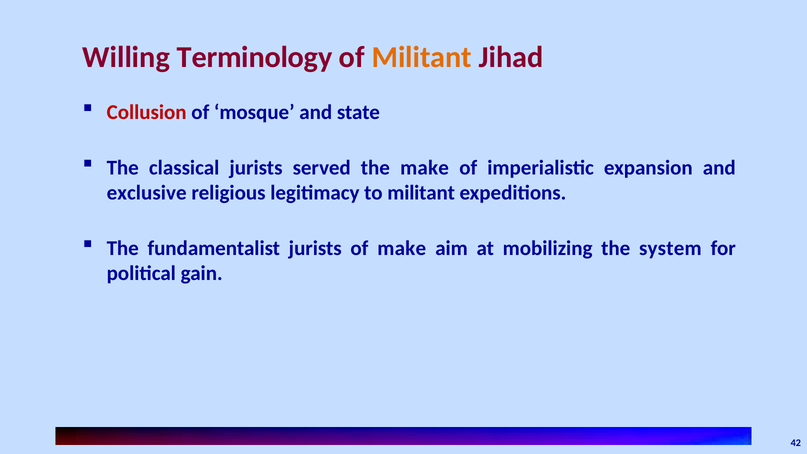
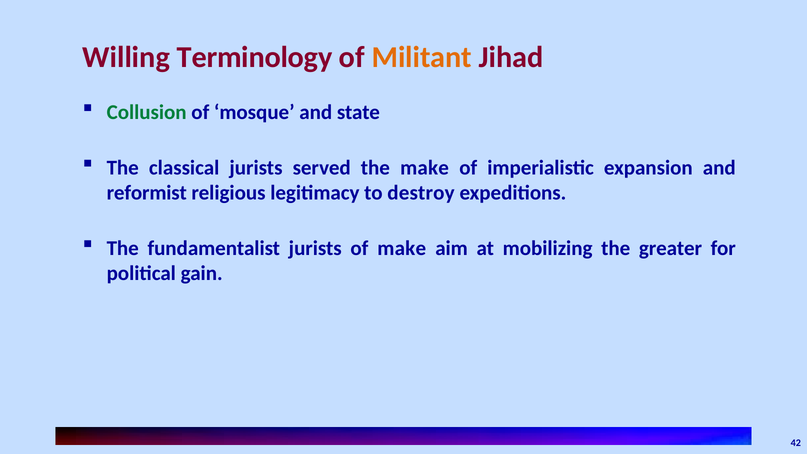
Collusion colour: red -> green (147, 112)
exclusive: exclusive -> reformist (147, 193)
to militant: militant -> destroy (421, 193)
system: system -> greater (671, 248)
